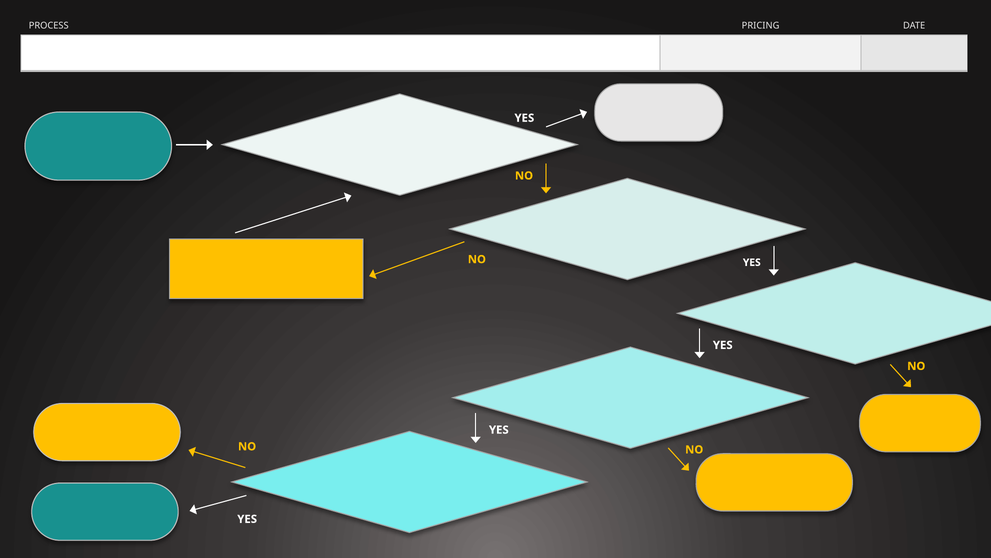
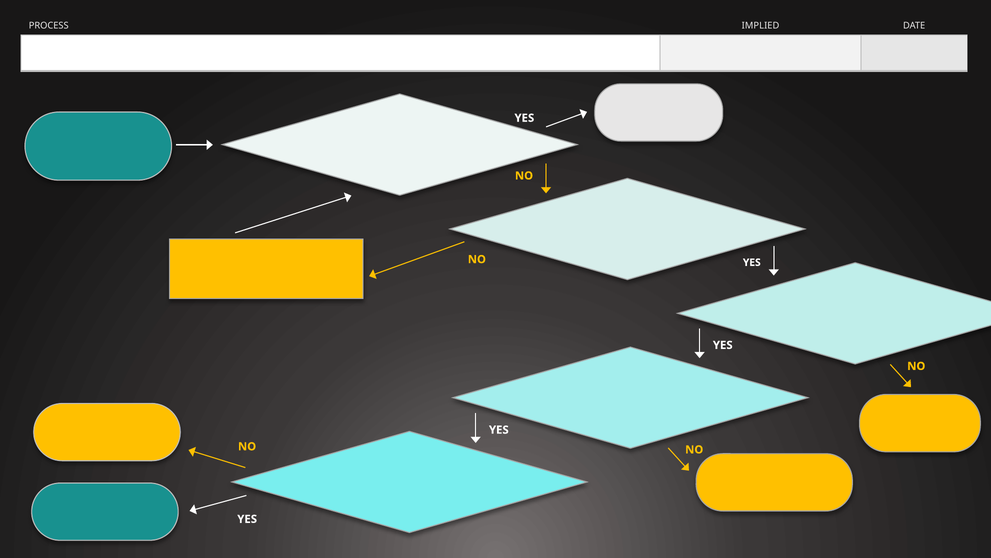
PRICING: PRICING -> IMPLIED (761, 26)
